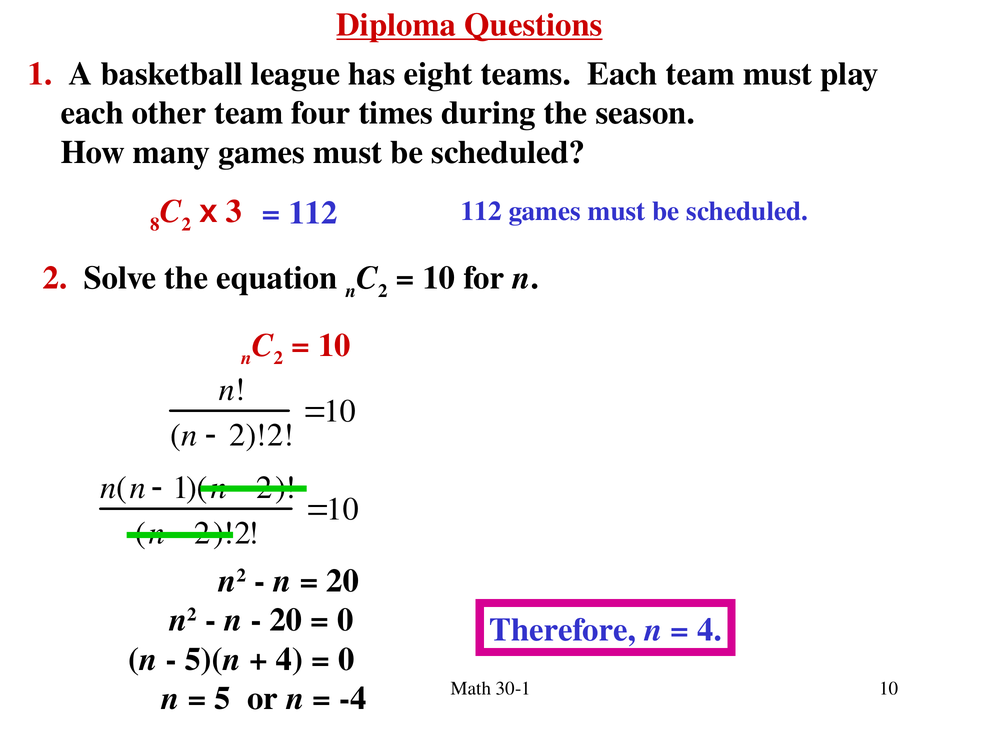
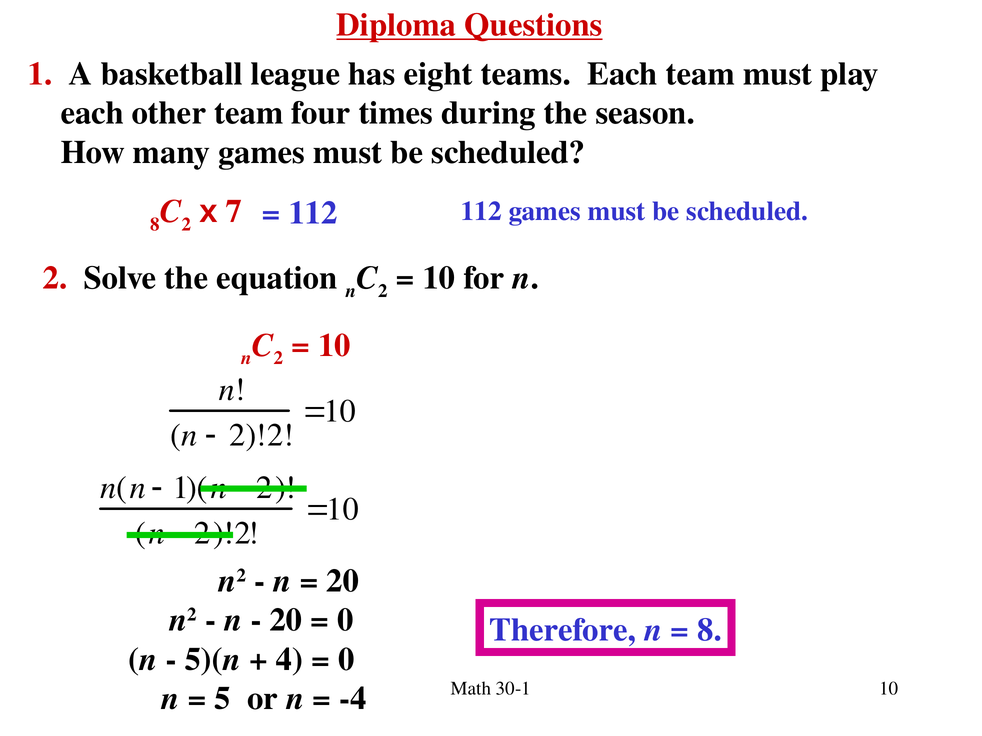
3: 3 -> 7 (234, 212)
4: 4 -> 8 (709, 630)
